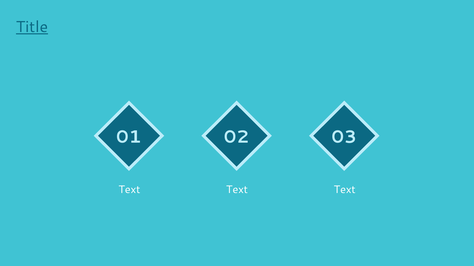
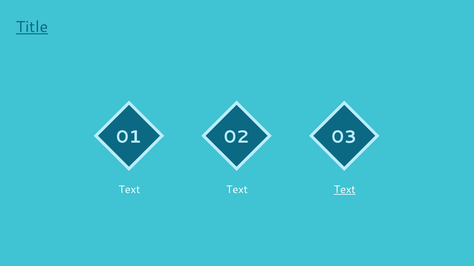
Text underline: none -> present (345, 190)
